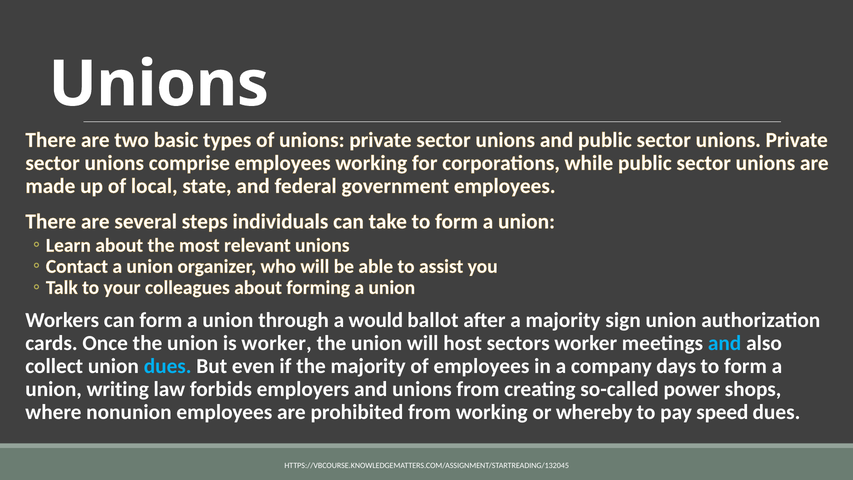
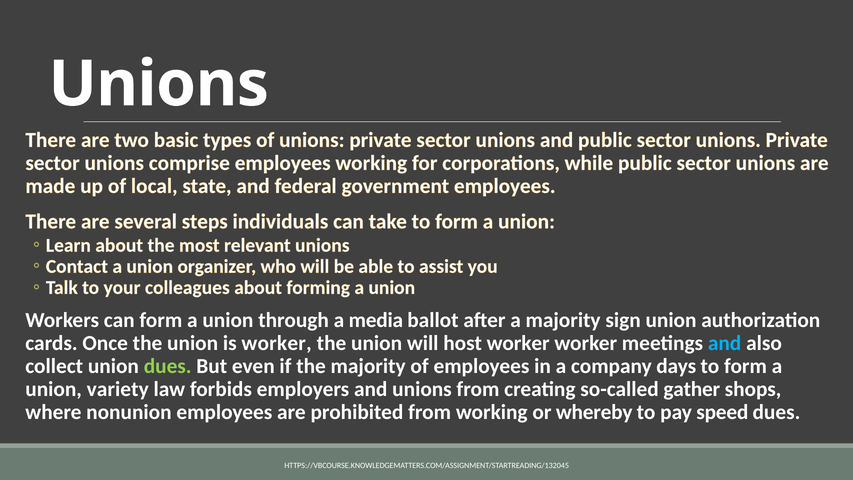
would: would -> media (376, 320)
host sectors: sectors -> worker (518, 343)
dues colour: light blue -> light green (168, 366)
writing: writing -> variety (118, 389)
power: power -> gather (692, 389)
